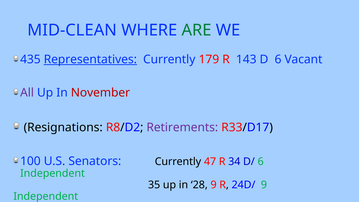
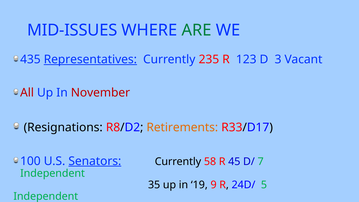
MID-CLEAN: MID-CLEAN -> MID-ISSUES (72, 30)
179: 179 -> 235 (209, 59)
143: 143 -> 123 (246, 59)
D 6: 6 -> 3 (278, 59)
All colour: purple -> red (27, 93)
Retirements colour: purple -> orange (182, 127)
Senators underline: none -> present (95, 161)
47: 47 -> 58 (210, 161)
34: 34 -> 45 (234, 161)
D/ 6: 6 -> 7 (261, 161)
28: 28 -> 19 (199, 185)
24D/ 9: 9 -> 5 (264, 185)
